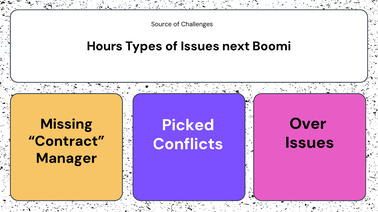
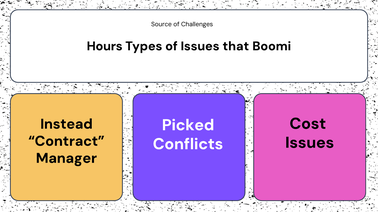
next: next -> that (236, 46)
Over: Over -> Cost (308, 124)
Missing: Missing -> Instead (66, 124)
